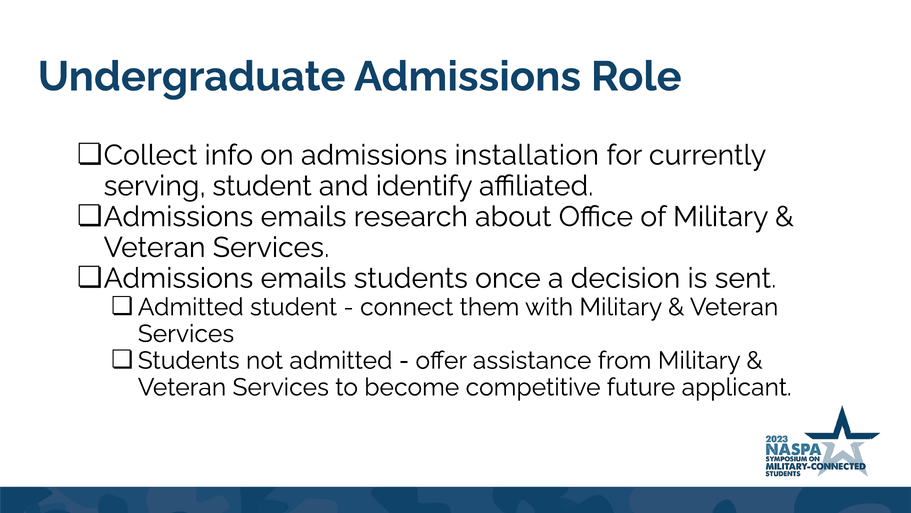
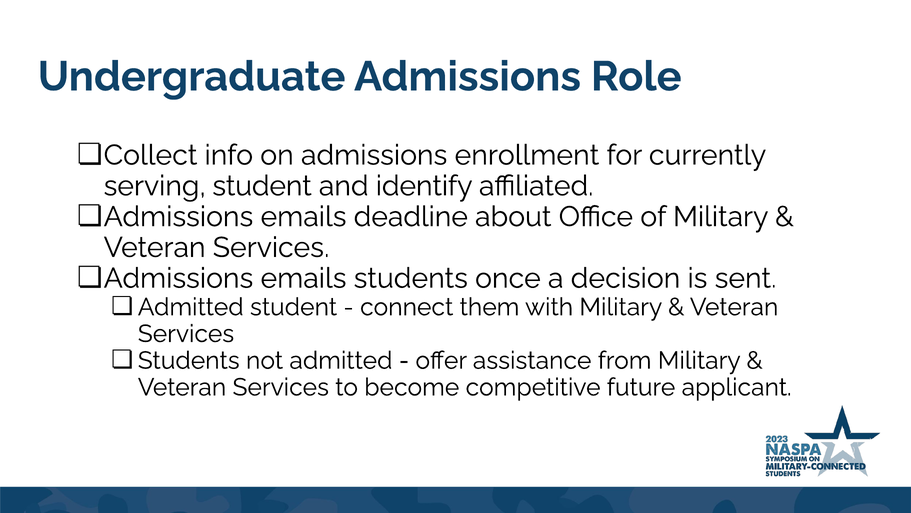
installation: installation -> enrollment (527, 155)
research: research -> deadline (411, 217)
